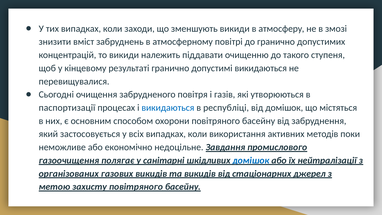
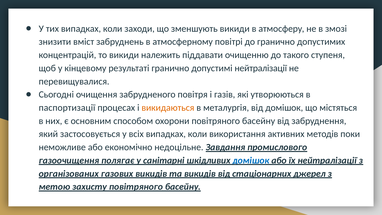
допустимі викидаються: викидаються -> нейтралізації (261, 68)
викидаються colour: blue -> orange (168, 108)
республіці: республіці -> металургія (226, 108)
